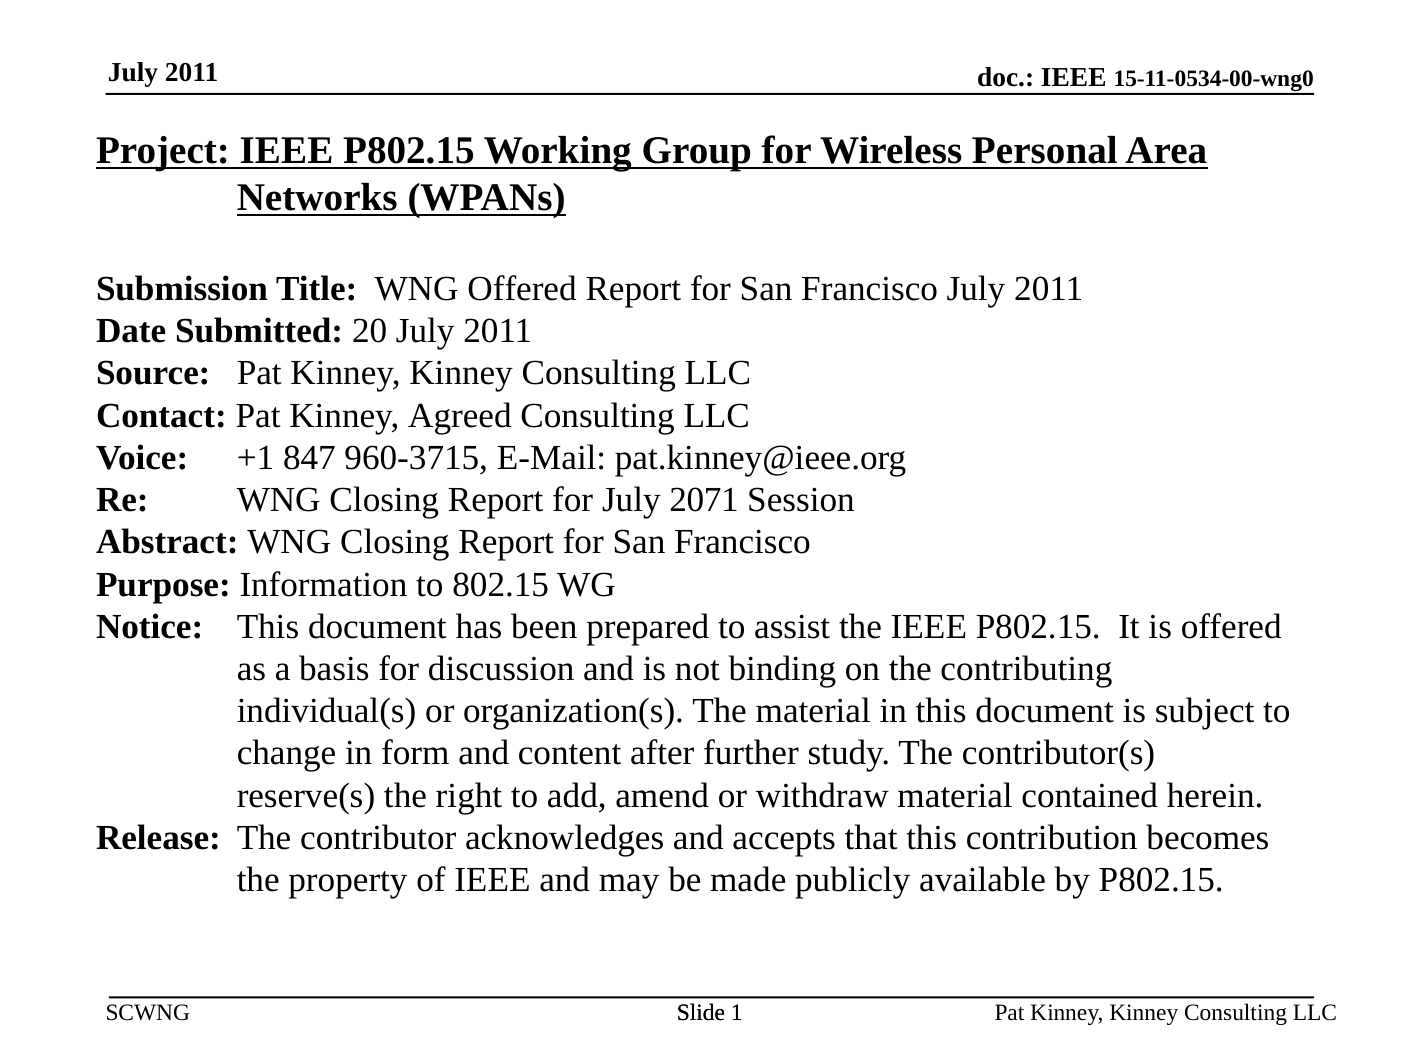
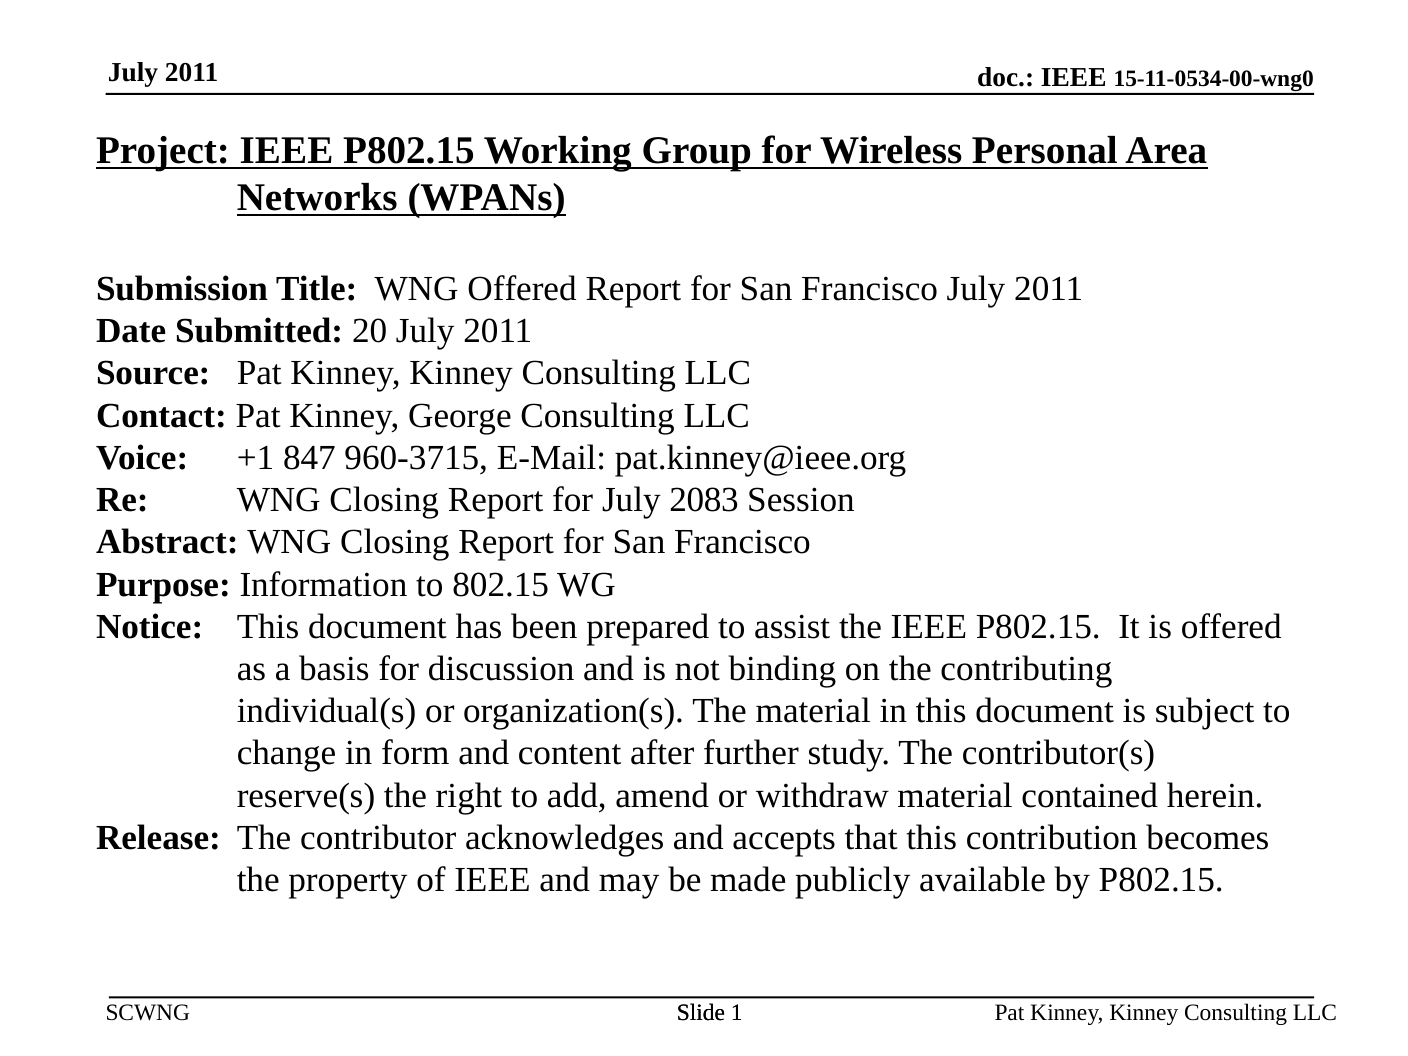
Agreed: Agreed -> George (460, 415)
2071: 2071 -> 2083 (704, 500)
